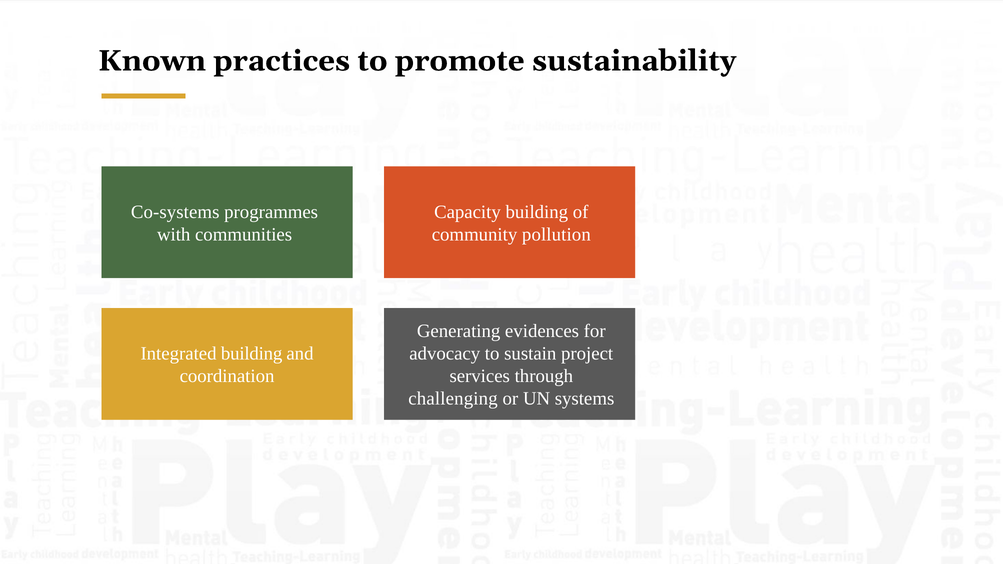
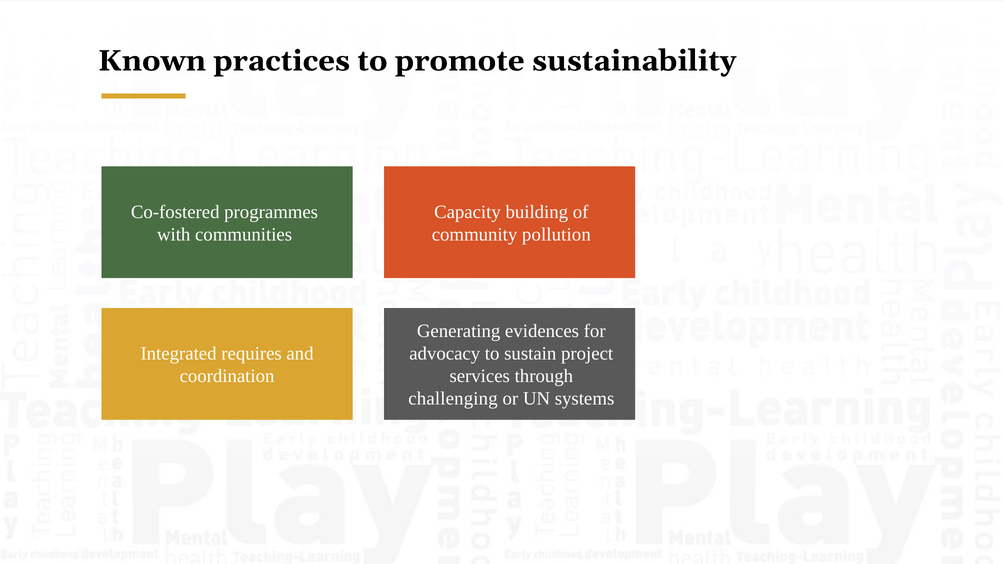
Co-systems: Co-systems -> Co-fostered (175, 212)
Integrated building: building -> requires (252, 354)
